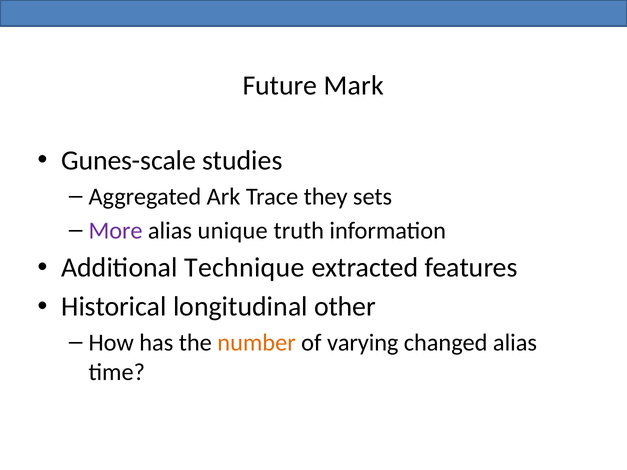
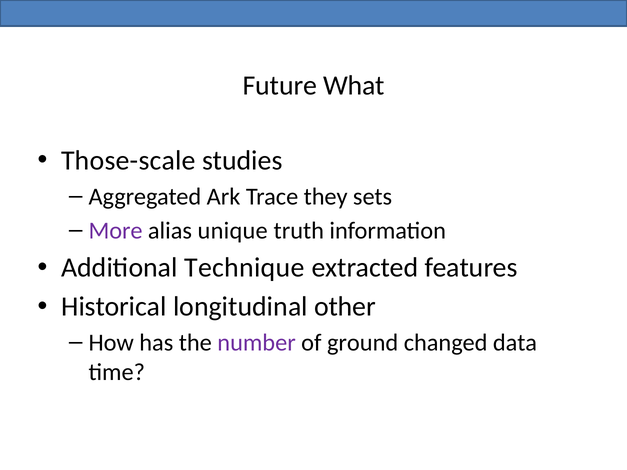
Mark: Mark -> What (354, 85)
Gunes-scale: Gunes-scale -> Those-scale (128, 161)
number colour: orange -> purple (257, 343)
varying: varying -> ground (363, 343)
changed alias: alias -> data (515, 343)
